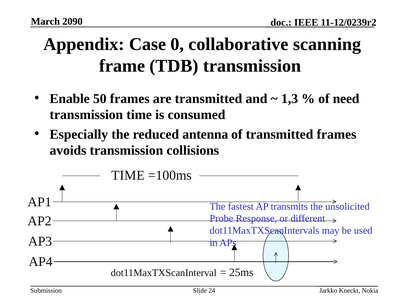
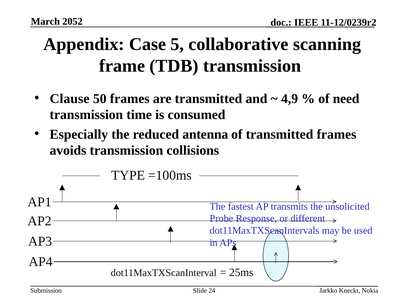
2090: 2090 -> 2052 (72, 21)
0: 0 -> 5 (177, 44)
Enable: Enable -> Clause (70, 99)
1,3: 1,3 -> 4,9 (290, 99)
TIME: TIME -> TYPE (128, 176)
